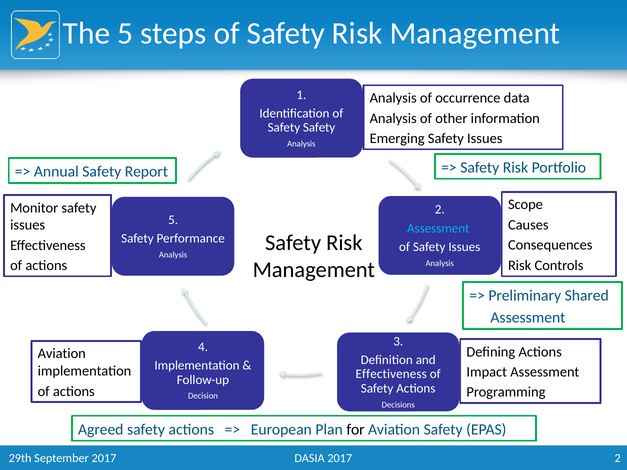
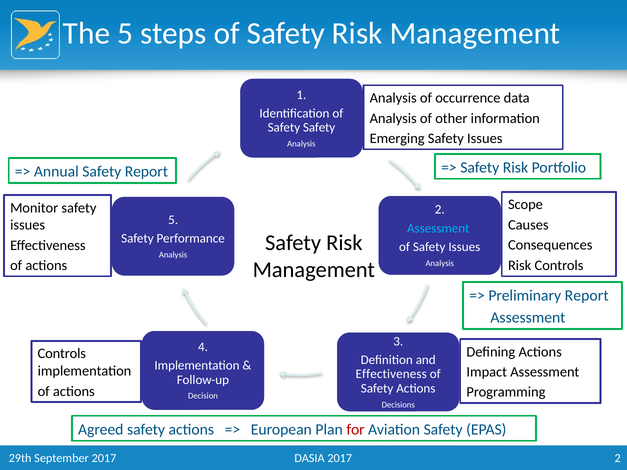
Preliminary Shared: Shared -> Report (587, 296)
Aviation: Aviation -> Controls (62, 354)
for colour: black -> red (356, 430)
